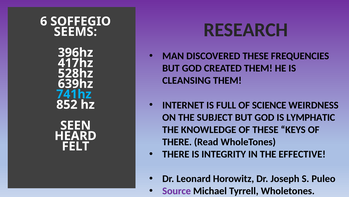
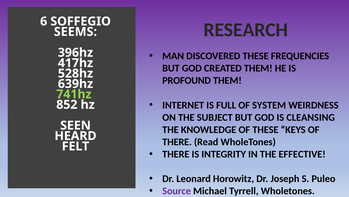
CLEANSING: CLEANSING -> PROFOUND (187, 80)
741hz colour: light blue -> light green (74, 94)
SCIENCE: SCIENCE -> SYSTEM (269, 105)
LYMPHATIC: LYMPHATIC -> CLEANSING (311, 117)
